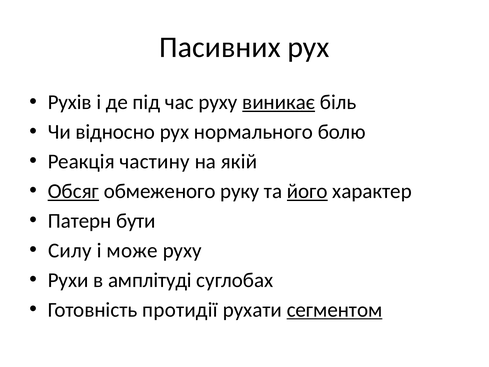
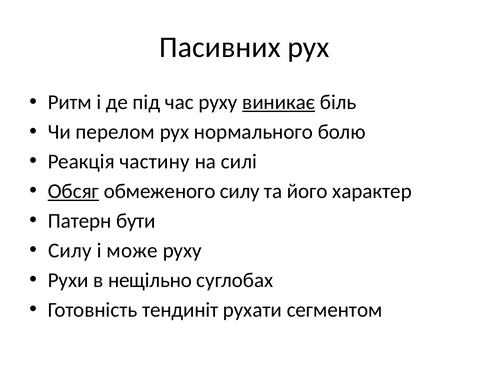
Рухів: Рухів -> Ритм (70, 102)
відносно: відносно -> перелом (115, 132)
якій: якій -> силі (239, 161)
обмеженого руку: руку -> силу (240, 191)
його underline: present -> none (307, 191)
амплітуді: амплітуді -> нещільно (150, 280)
протидії: протидії -> тендиніт (180, 310)
сегментом underline: present -> none (335, 310)
